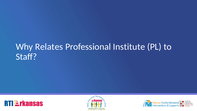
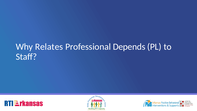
Institute: Institute -> Depends (129, 47)
